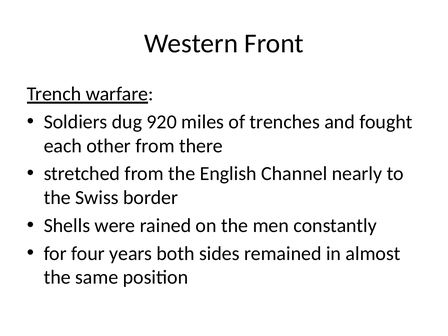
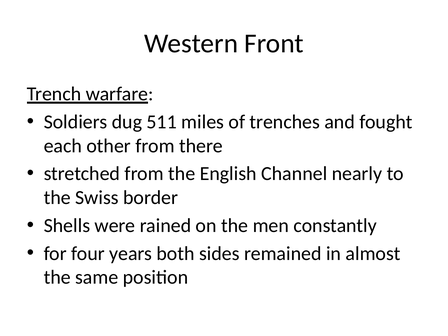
920: 920 -> 511 (162, 122)
